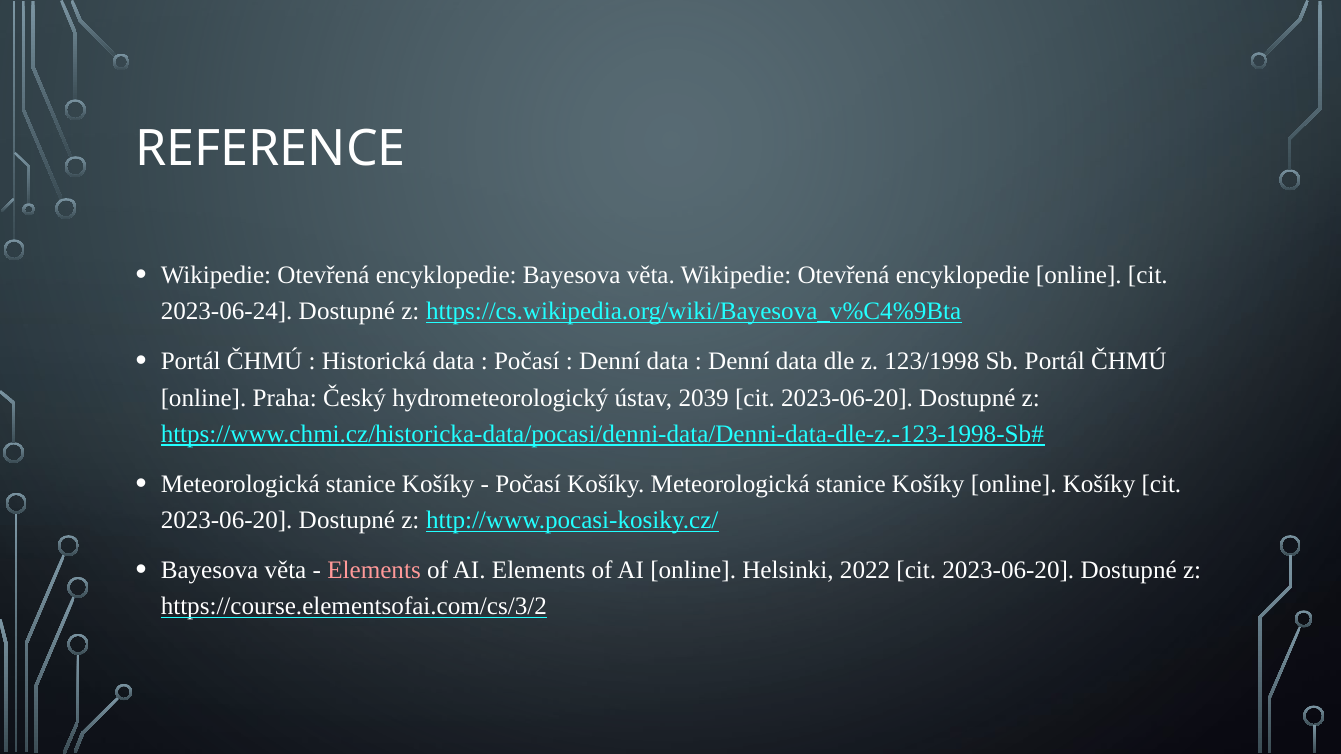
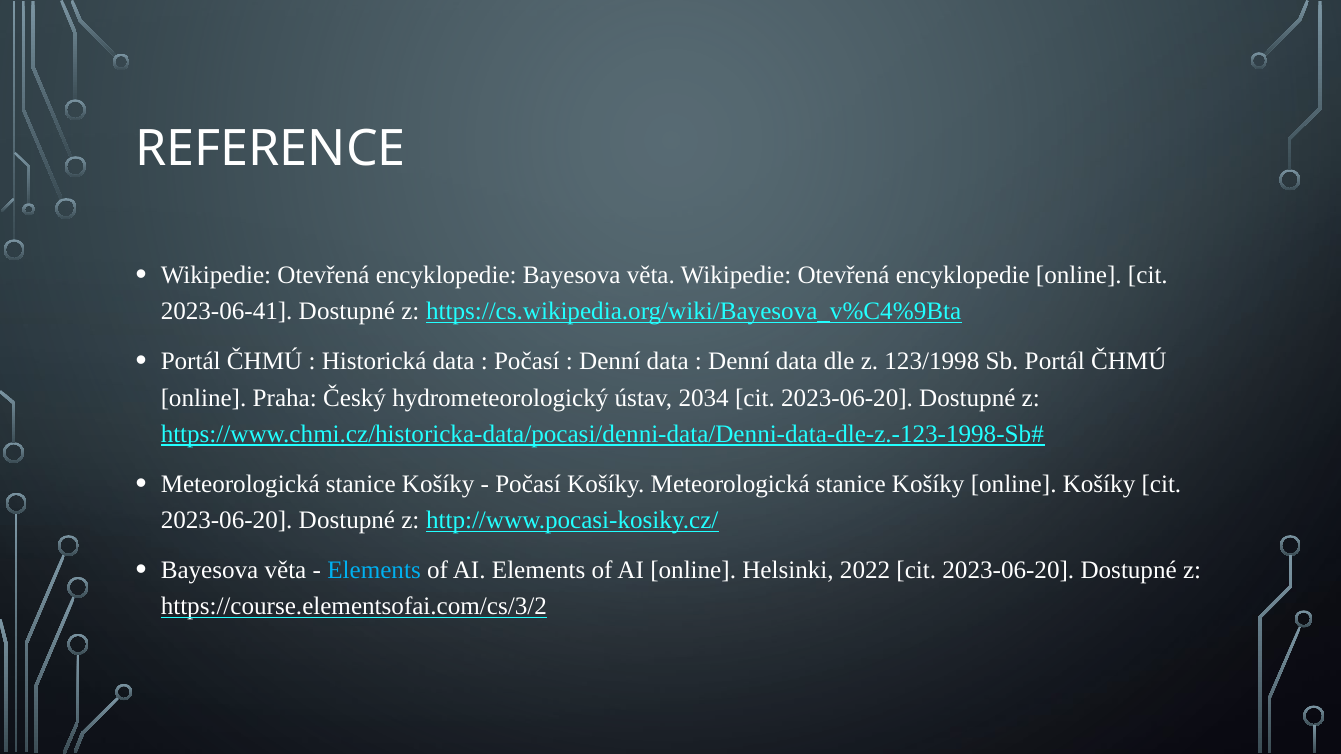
2023-06-24: 2023-06-24 -> 2023-06-41 (227, 312)
2039: 2039 -> 2034 (704, 398)
Elements colour: pink -> light blue (374, 571)
